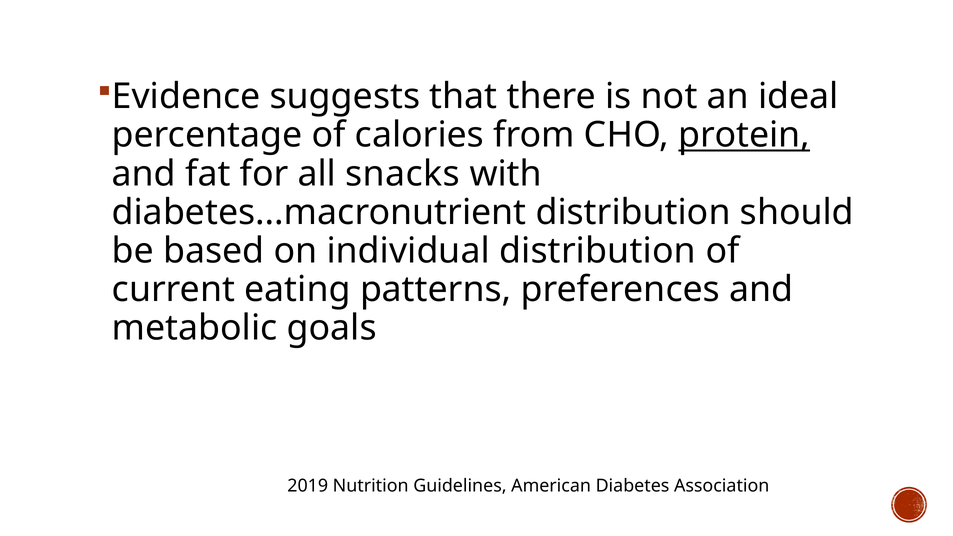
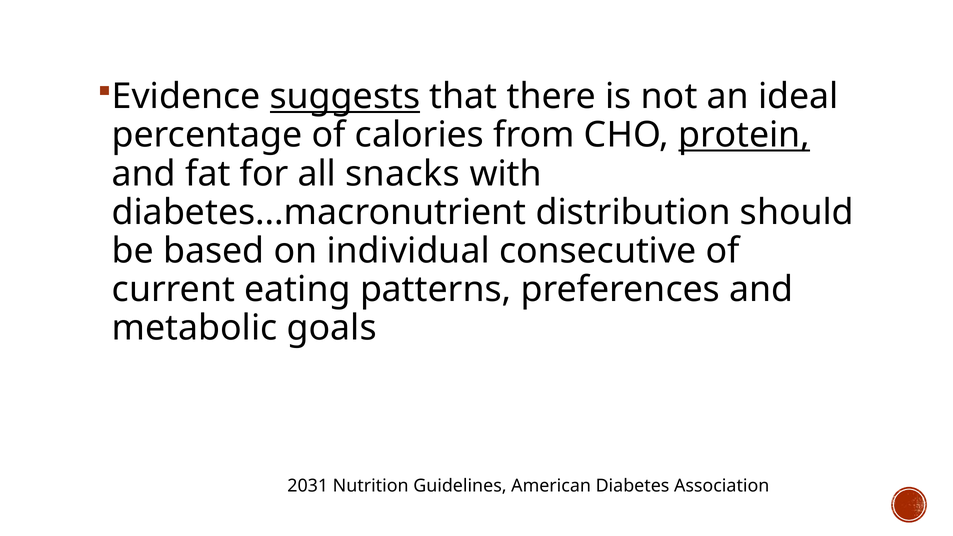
suggests underline: none -> present (345, 97)
individual distribution: distribution -> consecutive (598, 251)
2019: 2019 -> 2031 (308, 486)
